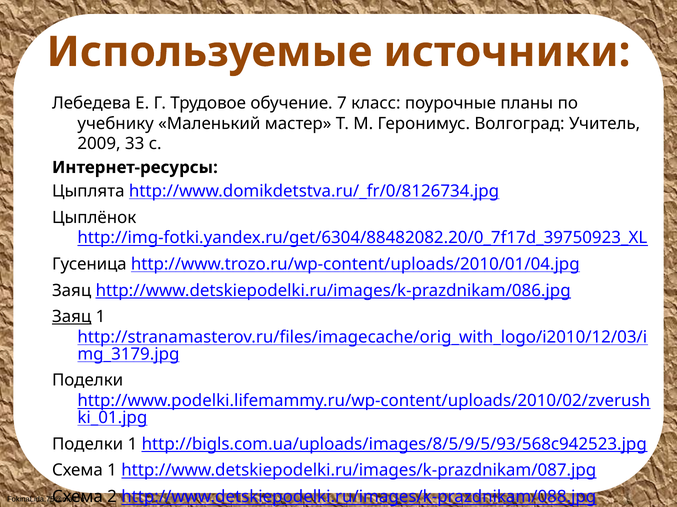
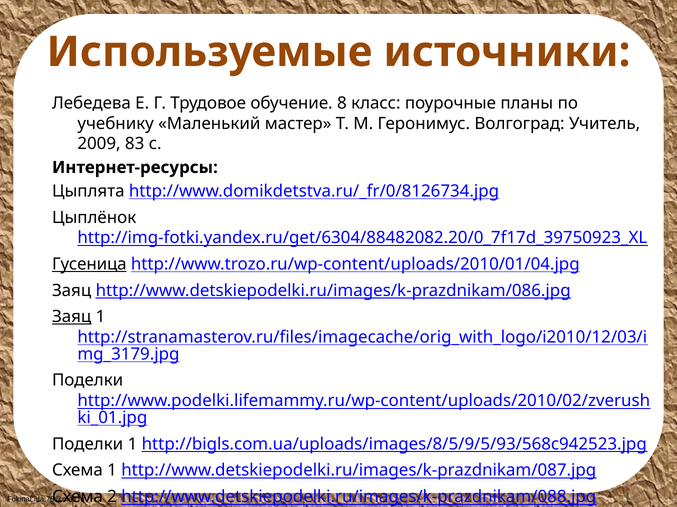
7: 7 -> 8 (342, 103)
33: 33 -> 83 (135, 144)
Гусеница underline: none -> present (89, 264)
